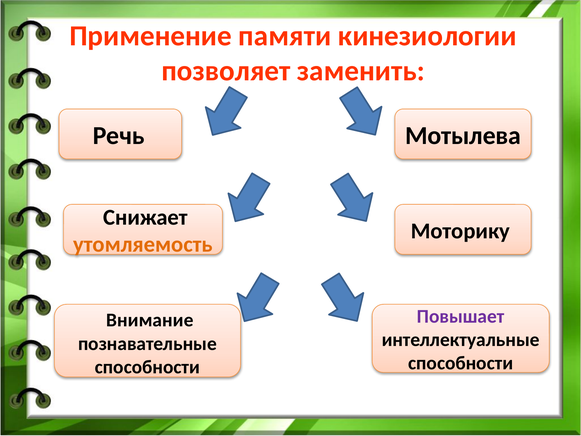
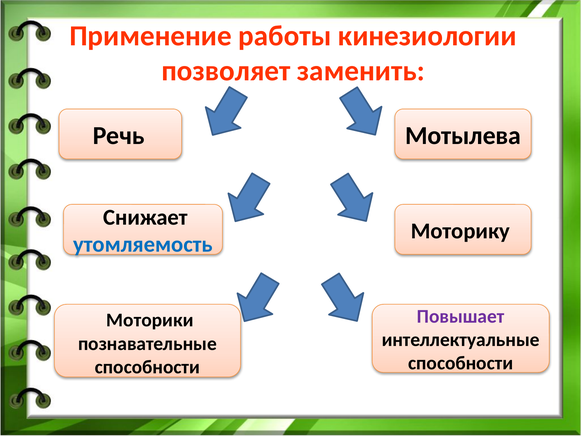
памяти: памяти -> работы (285, 36)
утомляемость colour: orange -> blue (143, 244)
Внимание: Внимание -> Моторики (150, 320)
